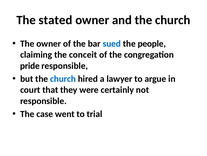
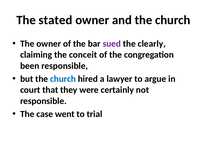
sued colour: blue -> purple (112, 43)
people: people -> clearly (152, 43)
pride: pride -> been (30, 66)
